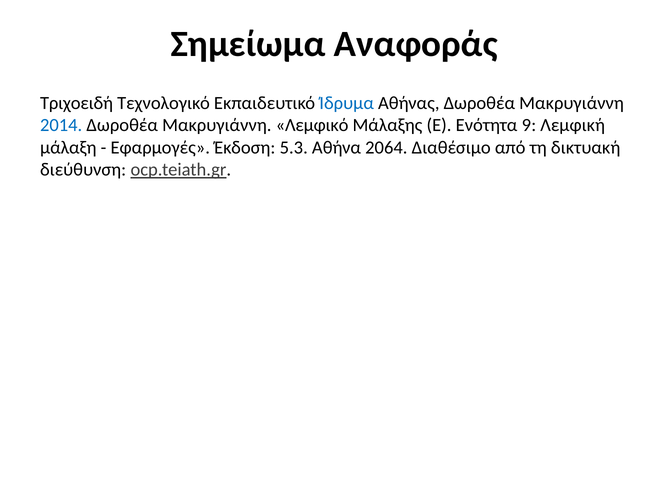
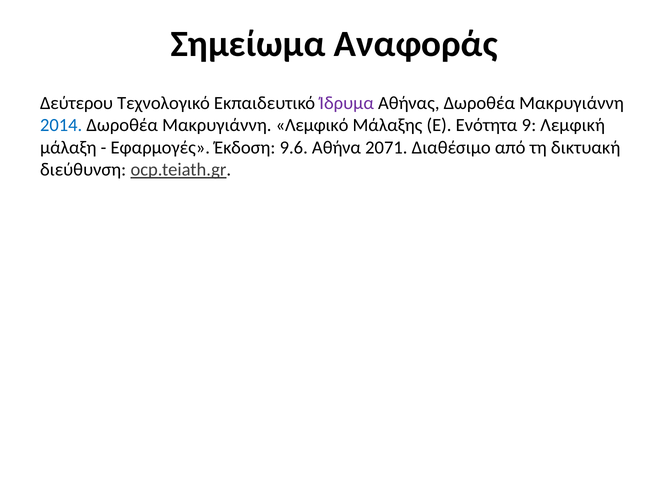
Τριχοειδή: Τριχοειδή -> Δεύτερου (77, 103)
Ίδρυμα colour: blue -> purple (347, 103)
5.3: 5.3 -> 9.6 (294, 148)
2064: 2064 -> 2071 (386, 148)
